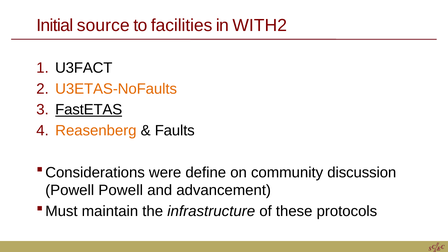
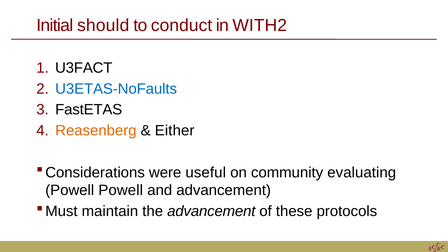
source: source -> should (103, 26)
facilities: facilities -> conduct (182, 26)
U3ETAS-NoFaults colour: orange -> blue (116, 89)
FastETAS underline: present -> none (89, 110)
Faults: Faults -> Either (175, 131)
define: define -> useful (206, 172)
discussion: discussion -> evaluating (362, 172)
the infrastructure: infrastructure -> advancement (211, 211)
